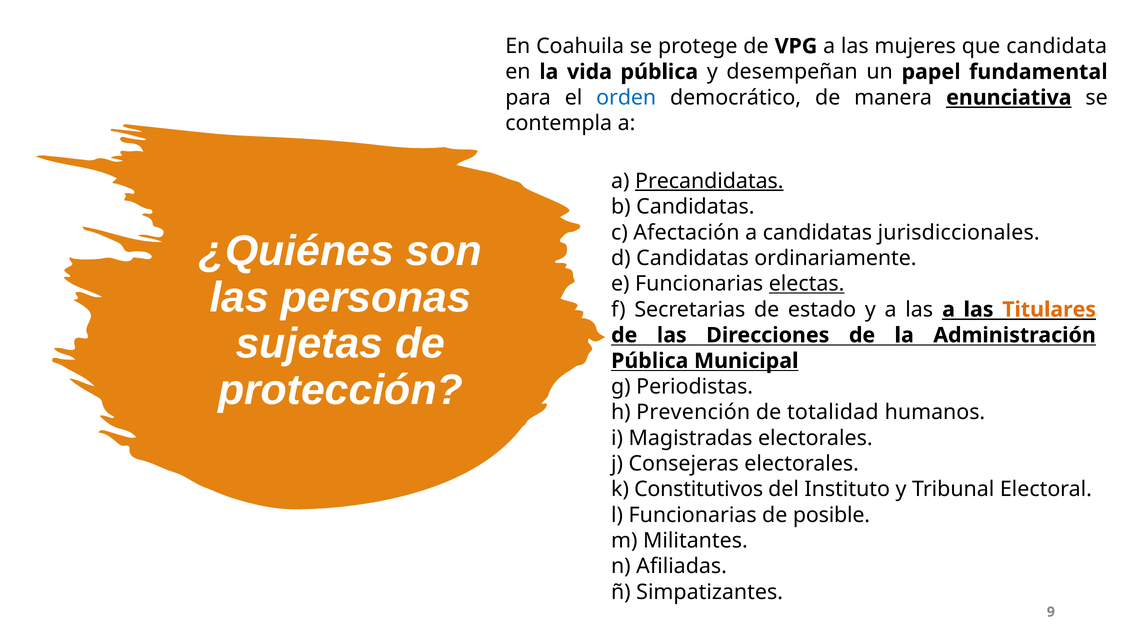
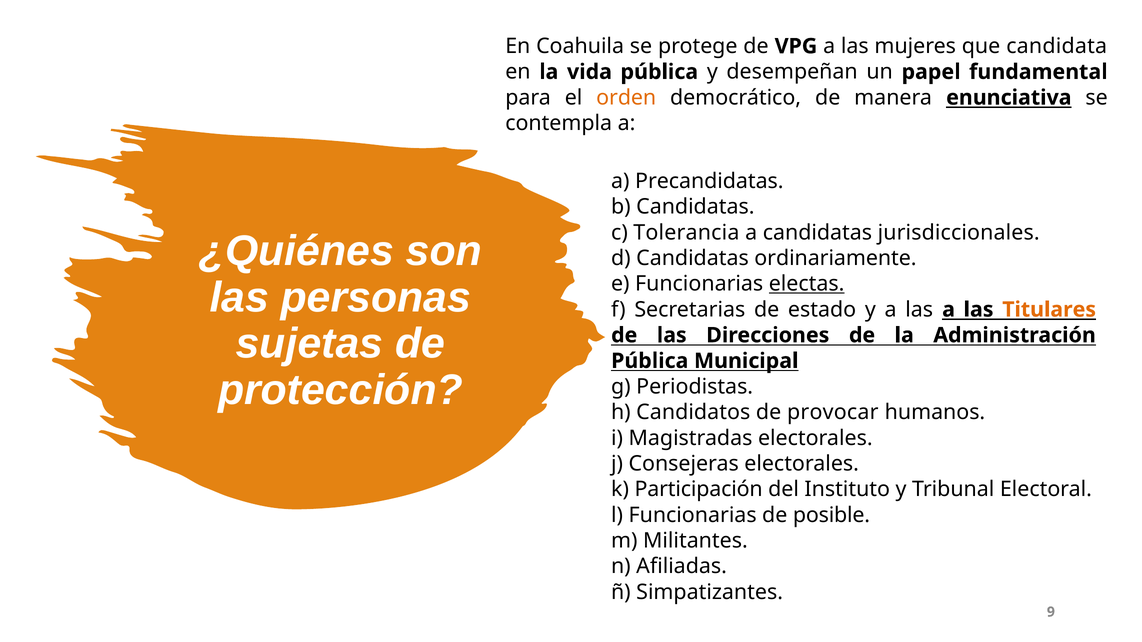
orden colour: blue -> orange (626, 98)
Precandidatas underline: present -> none (709, 181)
Afectación: Afectación -> Tolerancia (686, 233)
Prevención: Prevención -> Candidatos (693, 413)
totalidad: totalidad -> provocar (833, 413)
Constitutivos: Constitutivos -> Participación (699, 490)
